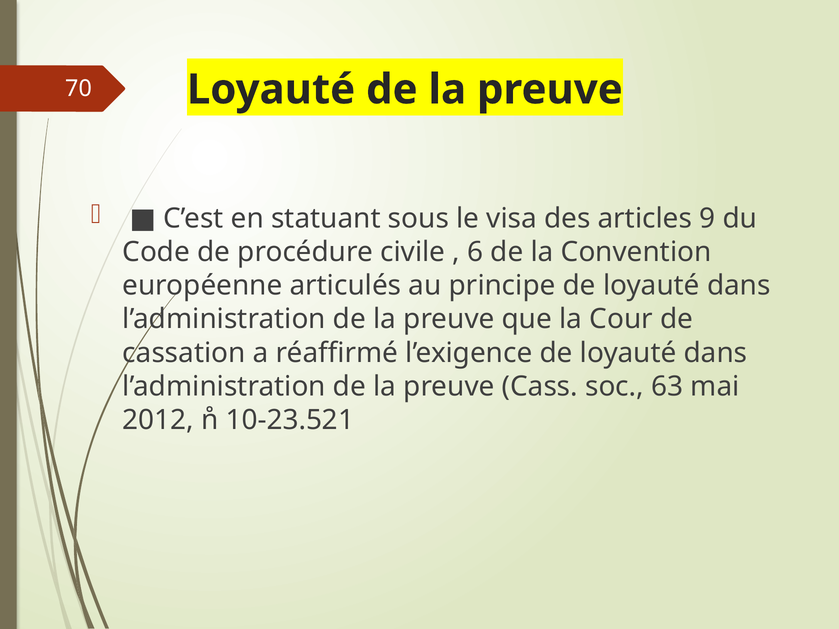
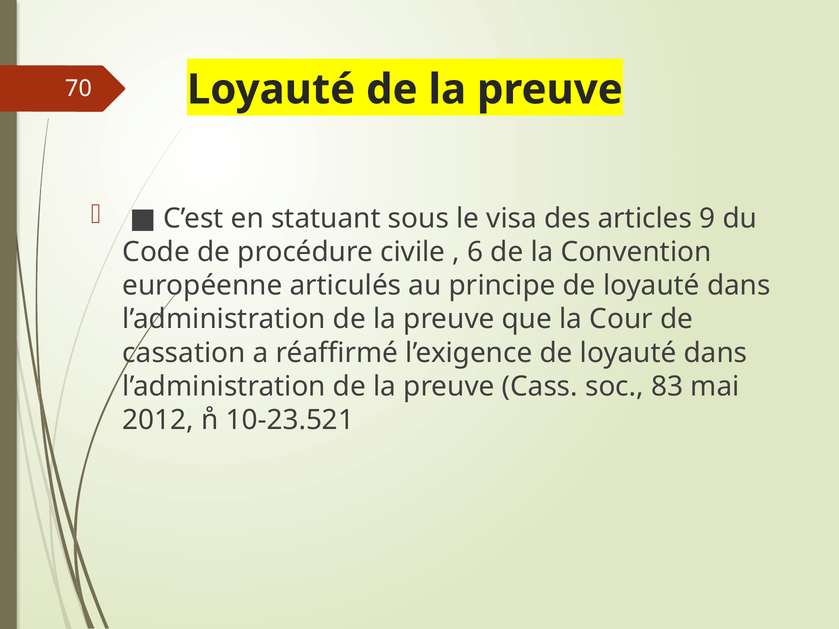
63: 63 -> 83 (667, 387)
